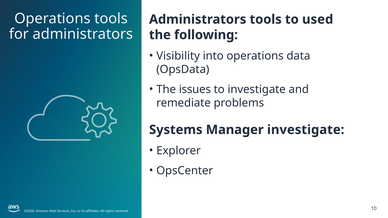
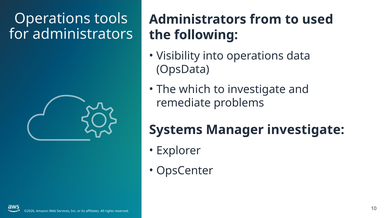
Administrators tools: tools -> from (266, 19)
issues: issues -> which (195, 89)
